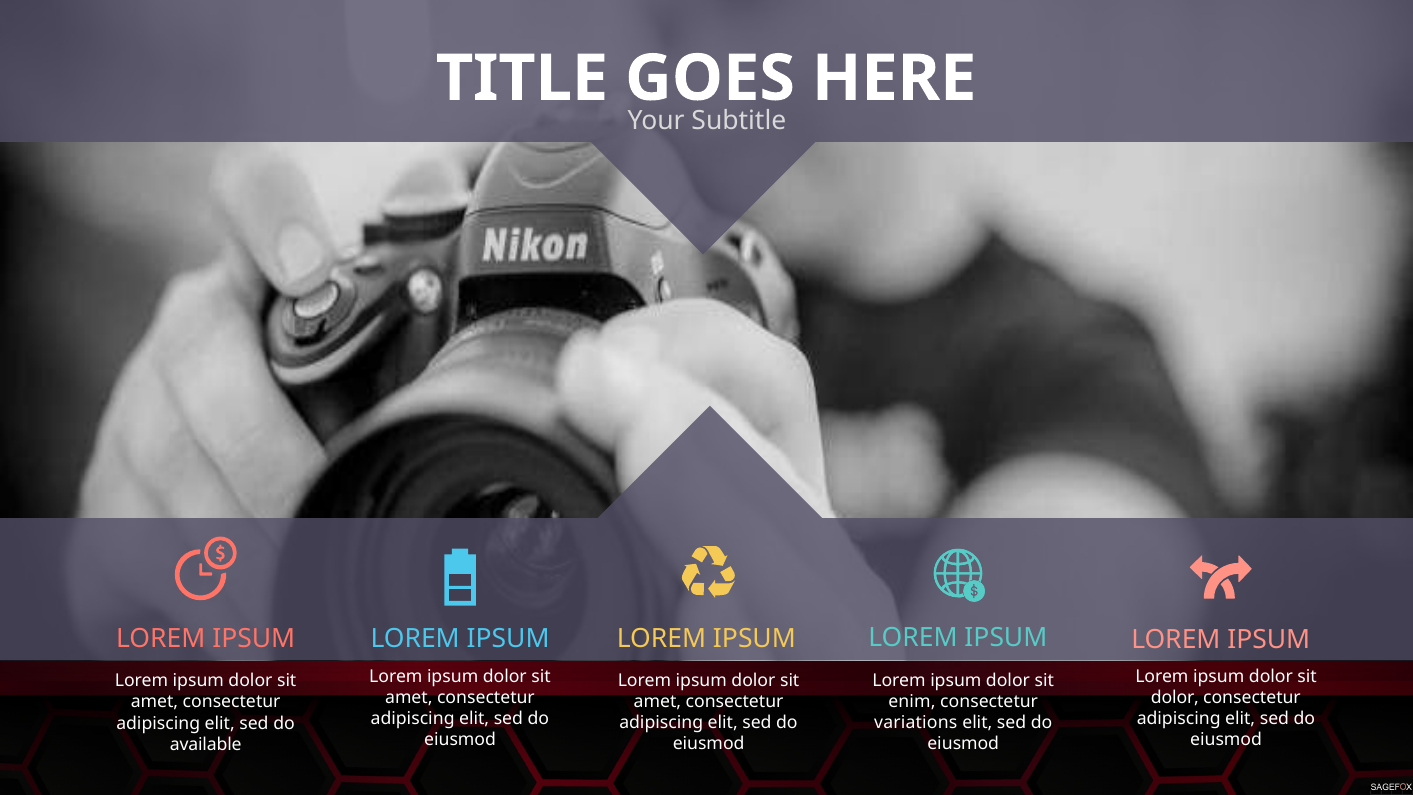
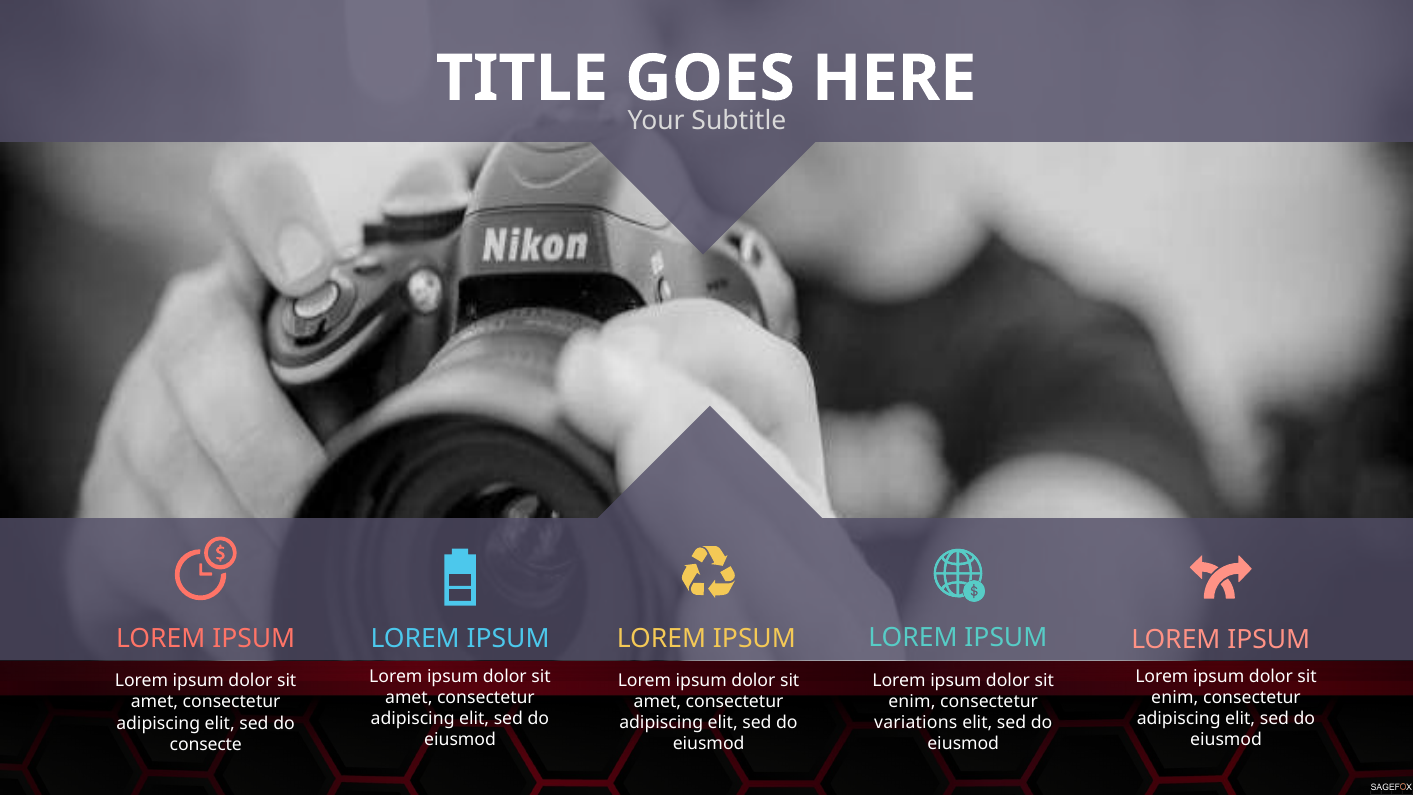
dolor: dolor -> enim (1175, 697)
available: available -> consecte (206, 744)
